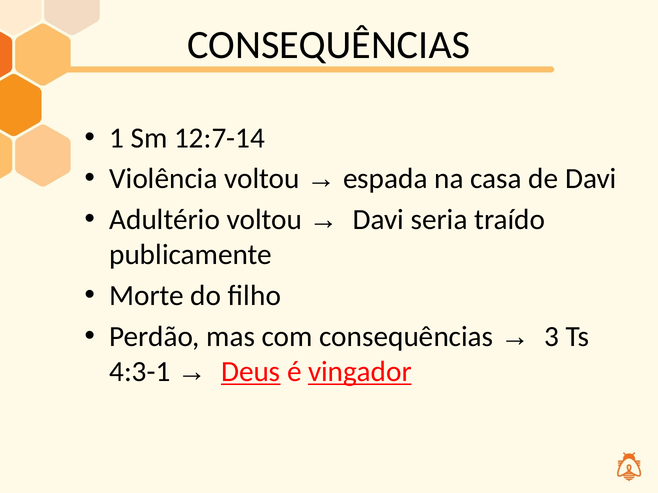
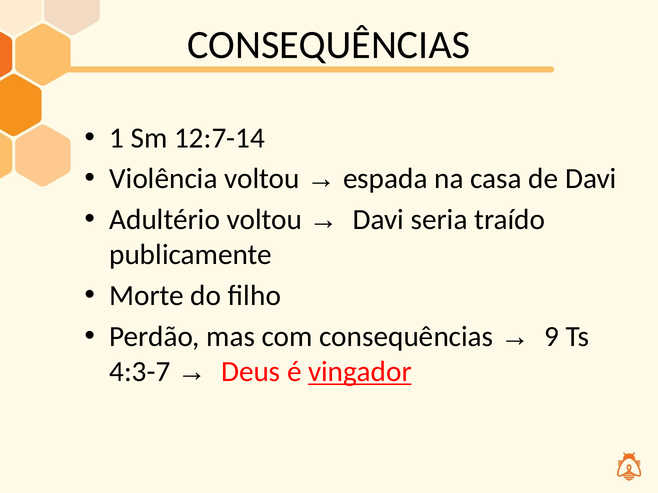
3: 3 -> 9 (552, 337)
4:3-1: 4:3-1 -> 4:3-7 (140, 372)
Deus underline: present -> none (251, 372)
